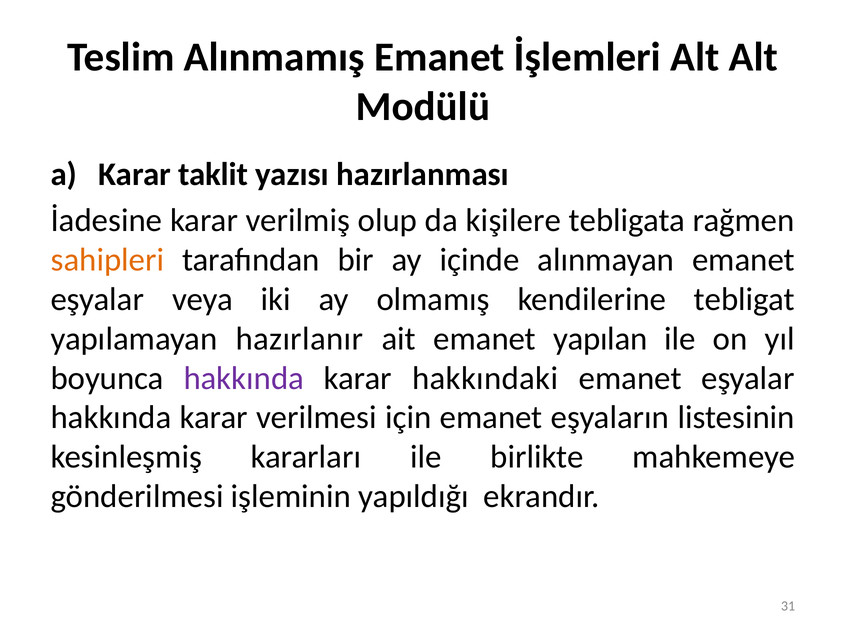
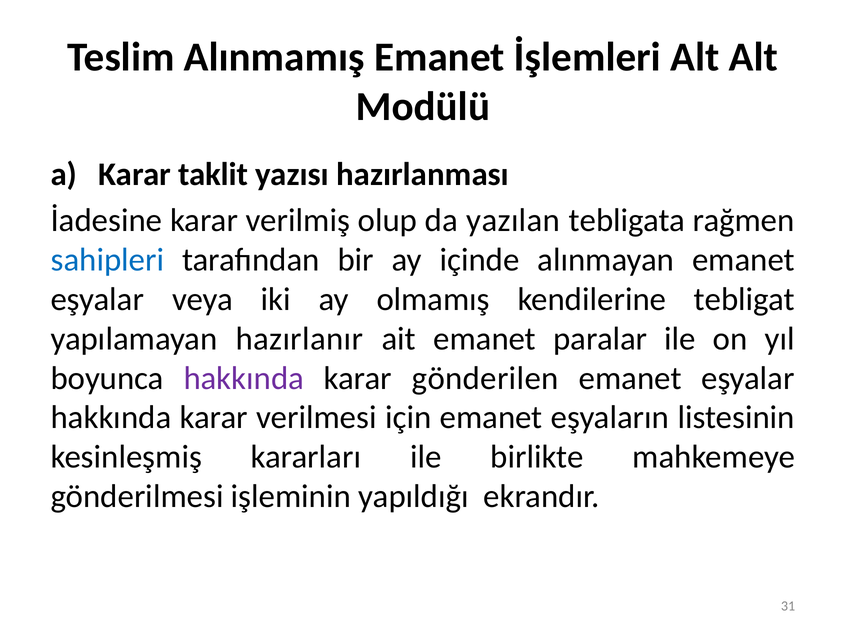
kişilere: kişilere -> yazılan (513, 220)
sahipleri colour: orange -> blue (107, 260)
yapılan: yapılan -> paralar (600, 338)
hakkındaki: hakkındaki -> gönderilen (485, 378)
